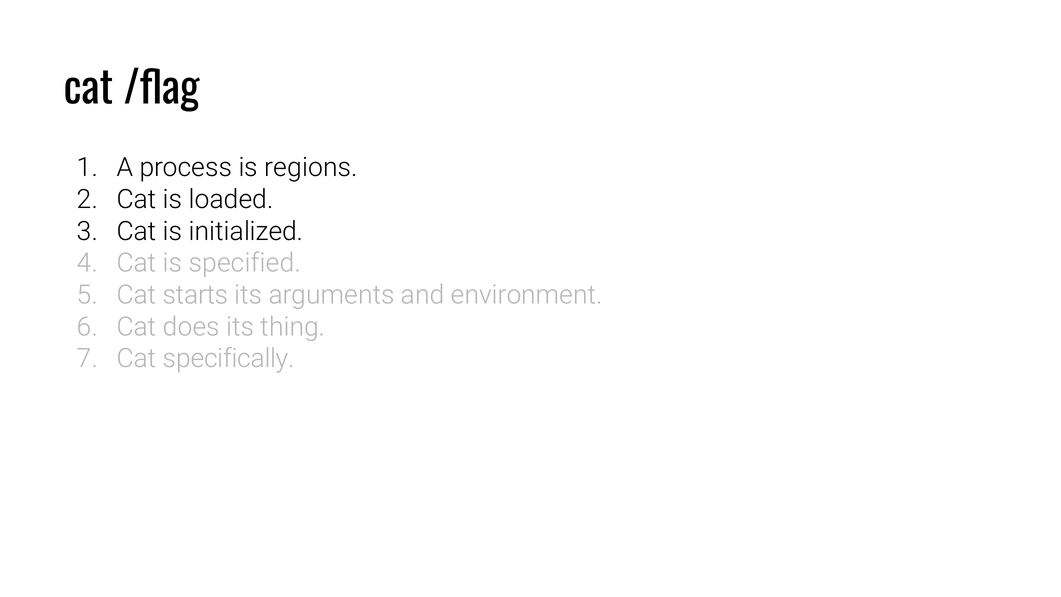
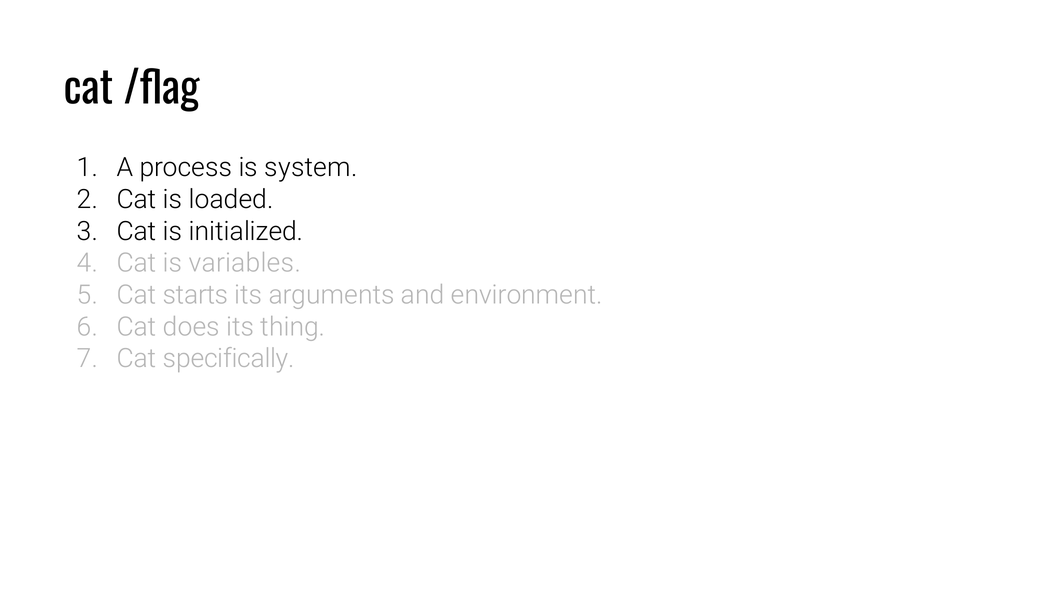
regions: regions -> system (311, 168)
specified: specified -> variables (245, 263)
